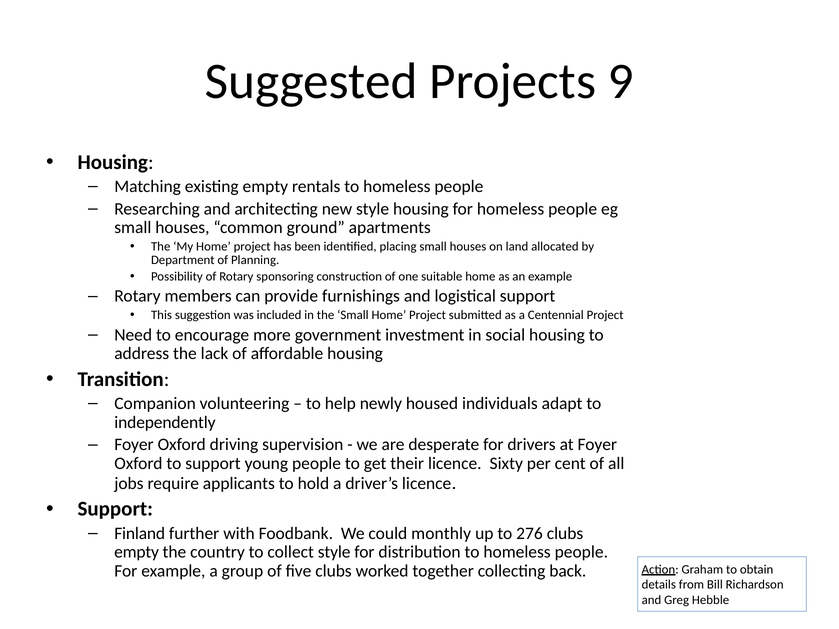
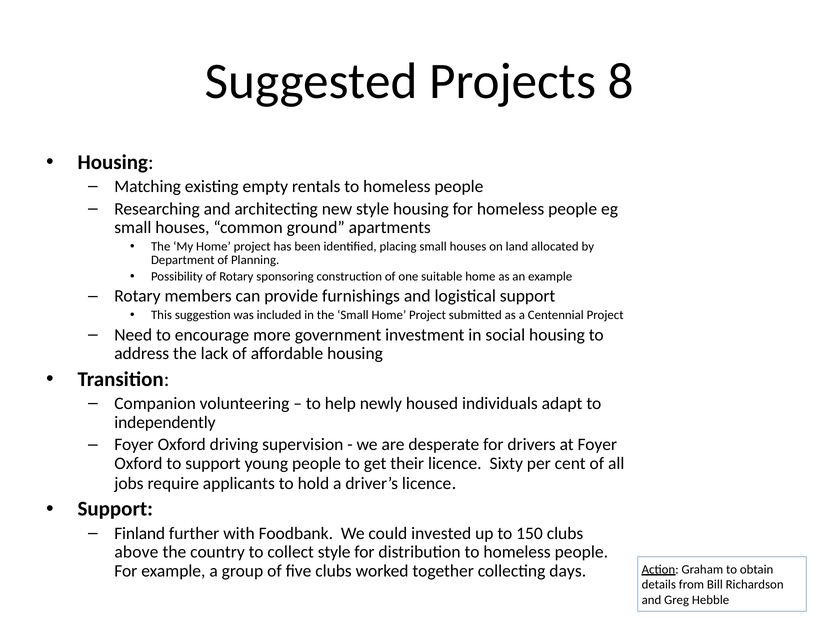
9: 9 -> 8 (621, 81)
monthly: monthly -> invested (441, 534)
276: 276 -> 150 (530, 534)
empty: empty -> above (136, 552)
back: back -> days (568, 571)
